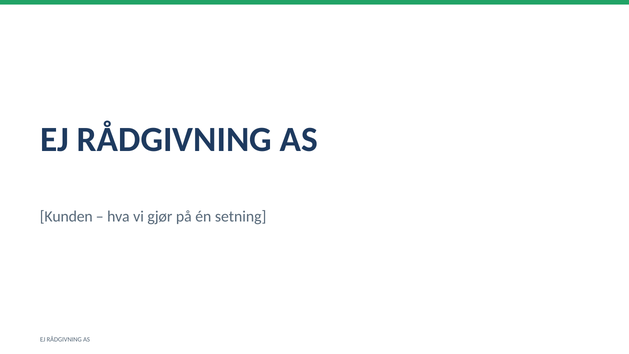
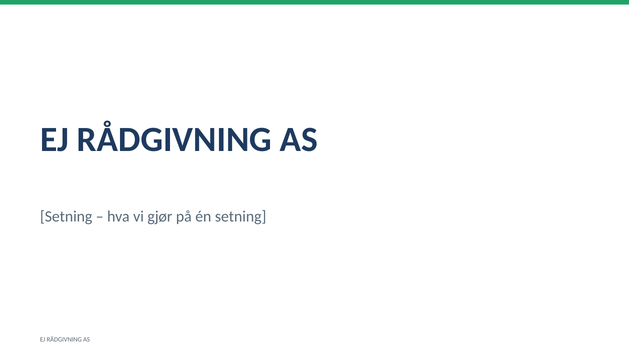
Kunden: Kunden -> Setning (66, 217)
